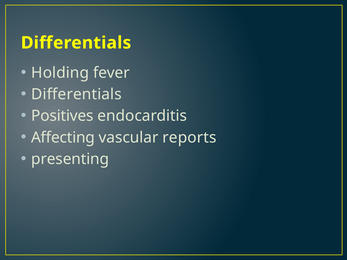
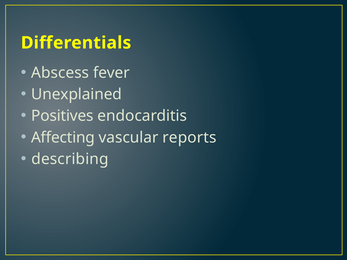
Holding: Holding -> Abscess (60, 73)
Differentials: Differentials -> Unexplained (77, 94)
presenting: presenting -> describing (70, 159)
